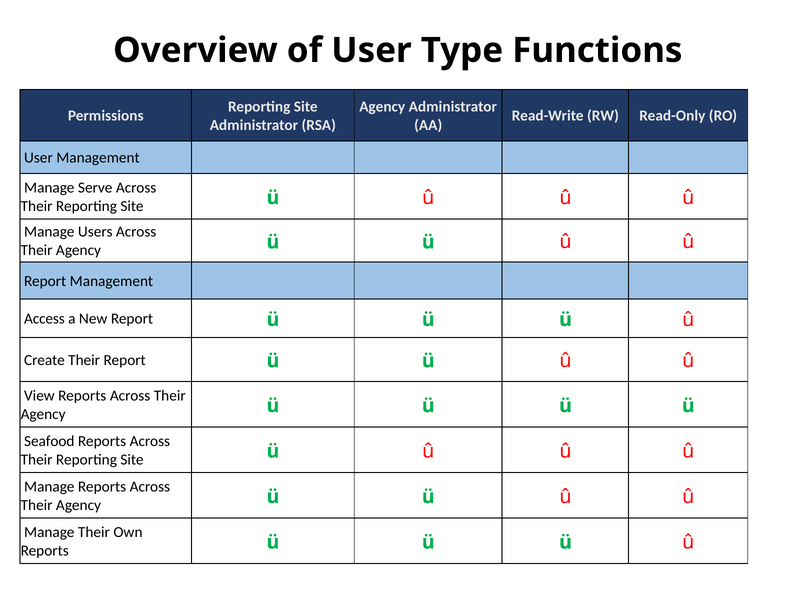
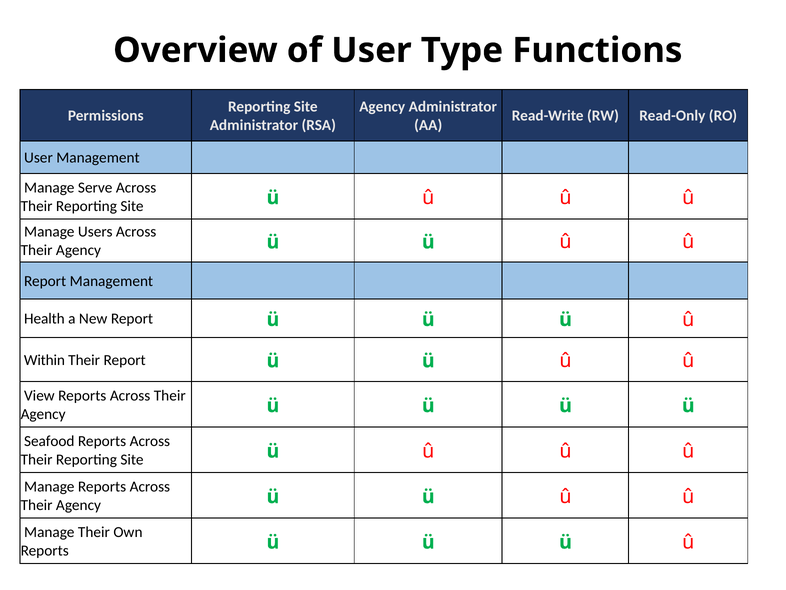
Access: Access -> Health (44, 318)
Create: Create -> Within (44, 360)
